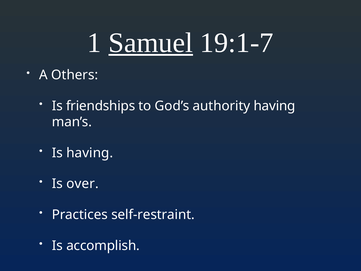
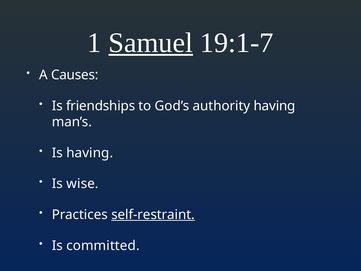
Others: Others -> Causes (75, 75)
over: over -> wise (83, 184)
self-restraint underline: none -> present (153, 214)
accomplish: accomplish -> committed (103, 245)
